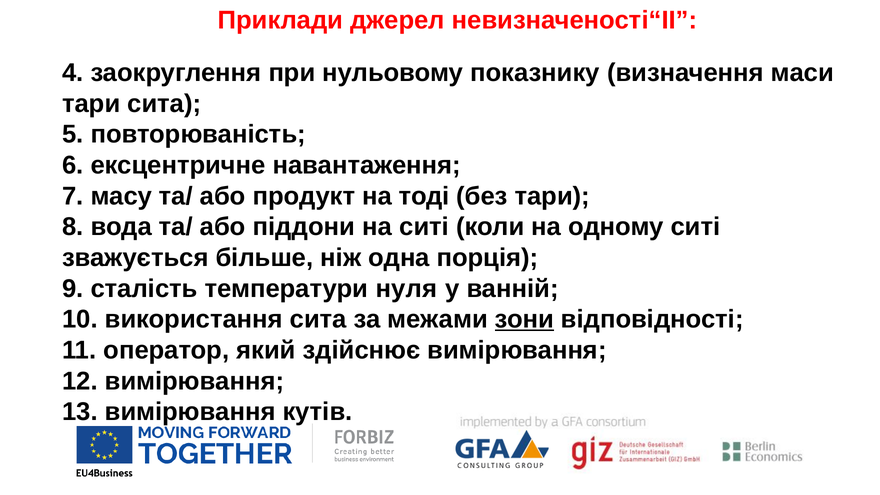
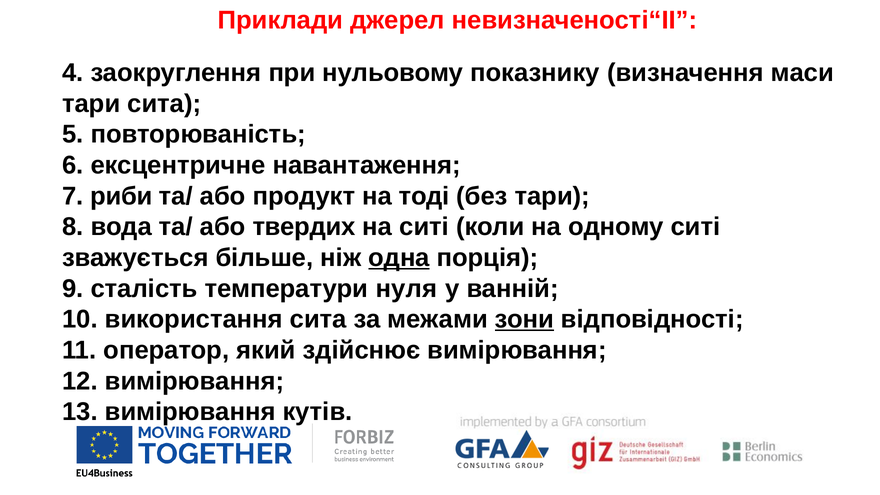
масу: масу -> риби (121, 196)
піддони: піддони -> твердих (304, 227)
одна underline: none -> present (399, 258)
